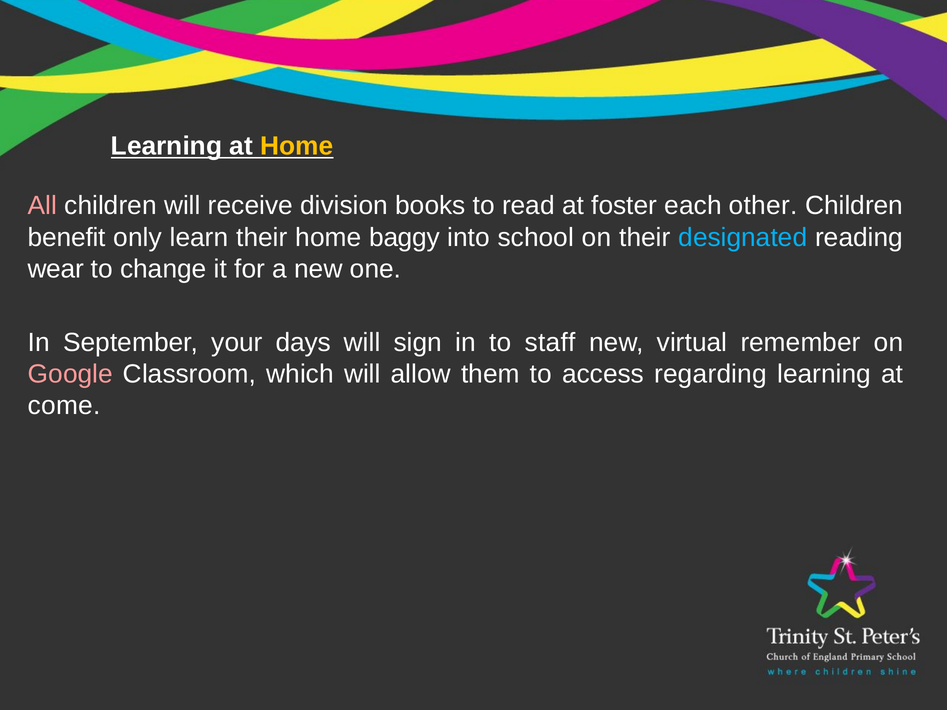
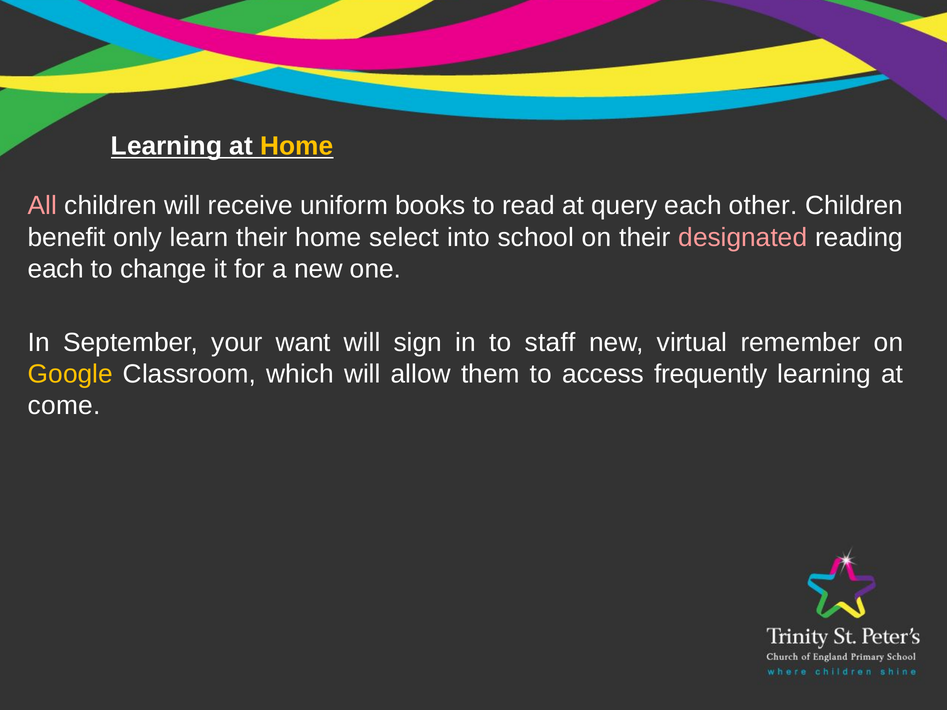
division: division -> uniform (344, 206)
foster: foster -> query (624, 206)
baggy: baggy -> select (404, 237)
designated colour: light blue -> pink (743, 237)
wear: wear -> each (56, 269)
days: days -> want (303, 343)
Google colour: pink -> yellow (70, 374)
regarding: regarding -> frequently (711, 374)
